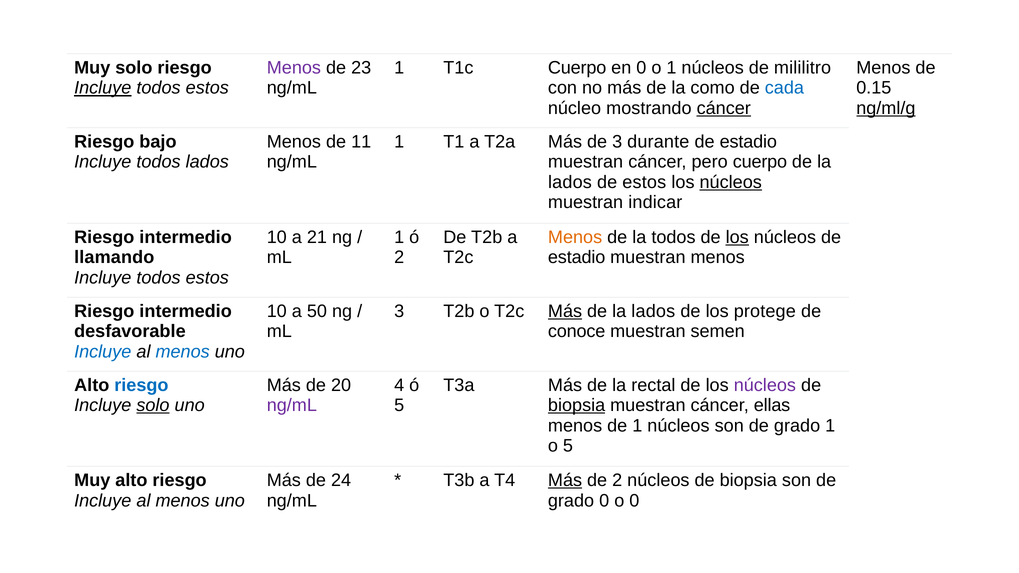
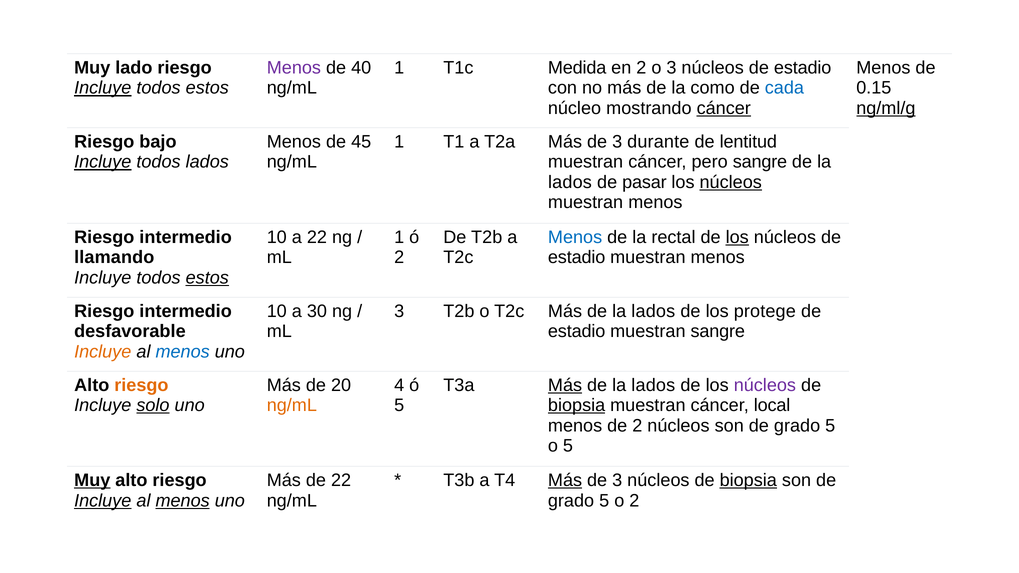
Muy solo: solo -> lado (134, 68)
23: 23 -> 40 (361, 68)
T1c Cuerpo: Cuerpo -> Medida (577, 68)
en 0: 0 -> 2 (641, 68)
o 1: 1 -> 3 (671, 68)
mililitro: mililitro -> estadio (803, 68)
11: 11 -> 45 (361, 142)
estadio: estadio -> lentitud (748, 142)
Incluye underline: none -> present (103, 162)
pero cuerpo: cuerpo -> sangre (760, 162)
de estos: estos -> pasar (644, 182)
indicar: indicar -> menos (655, 203)
a 21: 21 -> 22 (317, 237)
Menos colour: orange -> blue (575, 237)
la todos: todos -> rectal (673, 237)
estos underline: none -> present (207, 278)
50: 50 -> 30 (317, 311)
Más underline: present -> none (565, 311)
conoce: conoce -> estadio (577, 331)
muestran semen: semen -> sangre (718, 331)
Incluye colour: blue -> orange (103, 352)
riesgo colour: blue -> orange (141, 385)
Más underline: none -> present (565, 385)
rectal: rectal -> lados (653, 385)
ng/mL colour: purple -> orange (292, 405)
ellas: ellas -> local (772, 405)
de 1: 1 -> 2 (637, 426)
1: 1 -> 5 (830, 426)
Muy underline: none -> present (92, 481)
de 24: 24 -> 22 (341, 481)
2: 2 -> 3 (617, 481)
biopsia underline: none -> present (748, 481)
Incluye underline: none -> present (103, 501)
menos underline: none -> present (183, 501)
0: 0 -> 5 (604, 501)
o 0: 0 -> 2 (634, 501)
